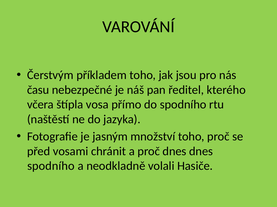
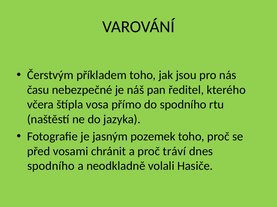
množství: množství -> pozemek (153, 137)
proč dnes: dnes -> tráví (174, 152)
